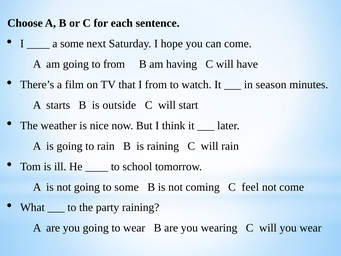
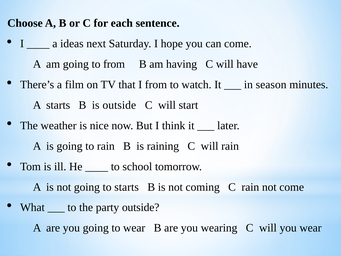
a some: some -> ideas (72, 44)
to some: some -> starts (127, 187)
C feel: feel -> rain (250, 187)
party raining: raining -> outside (141, 207)
